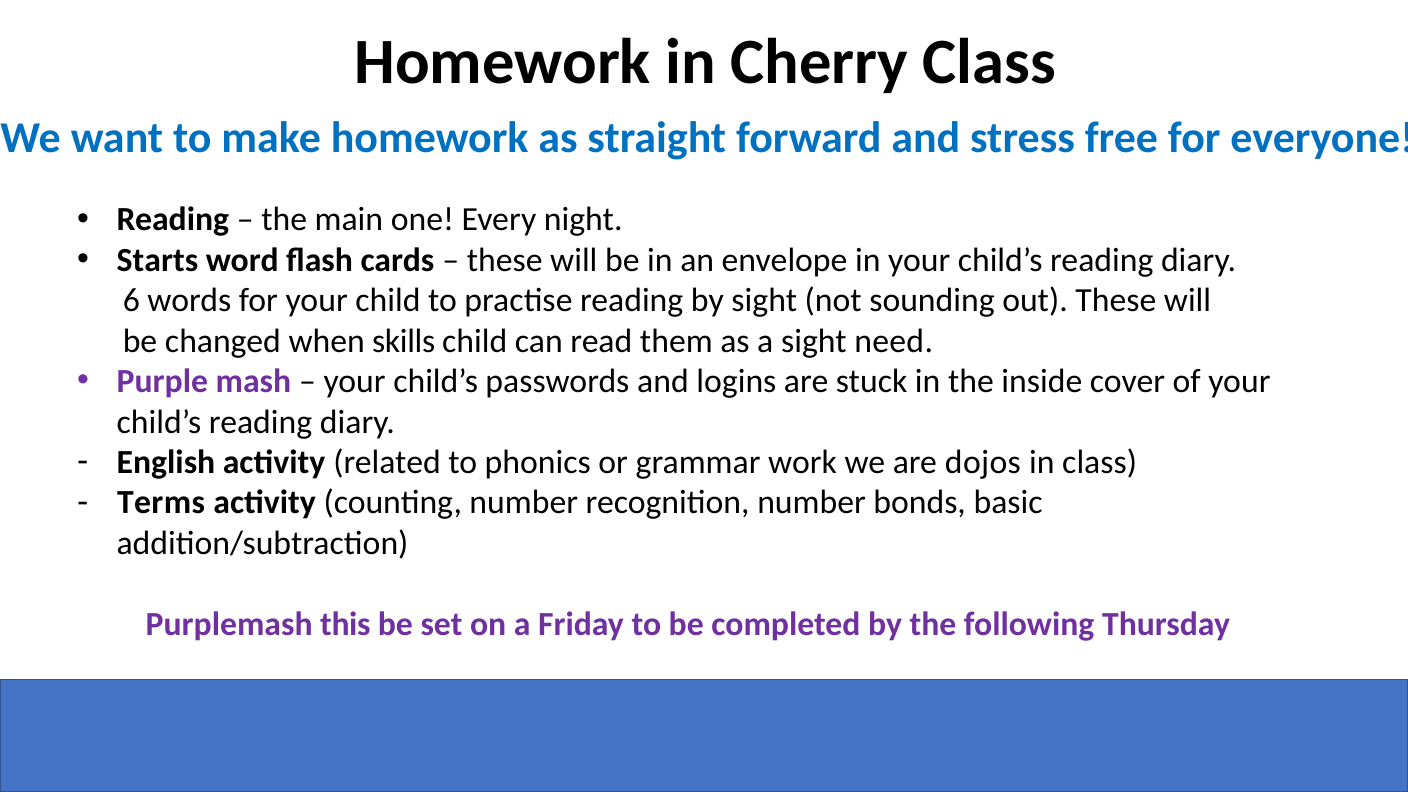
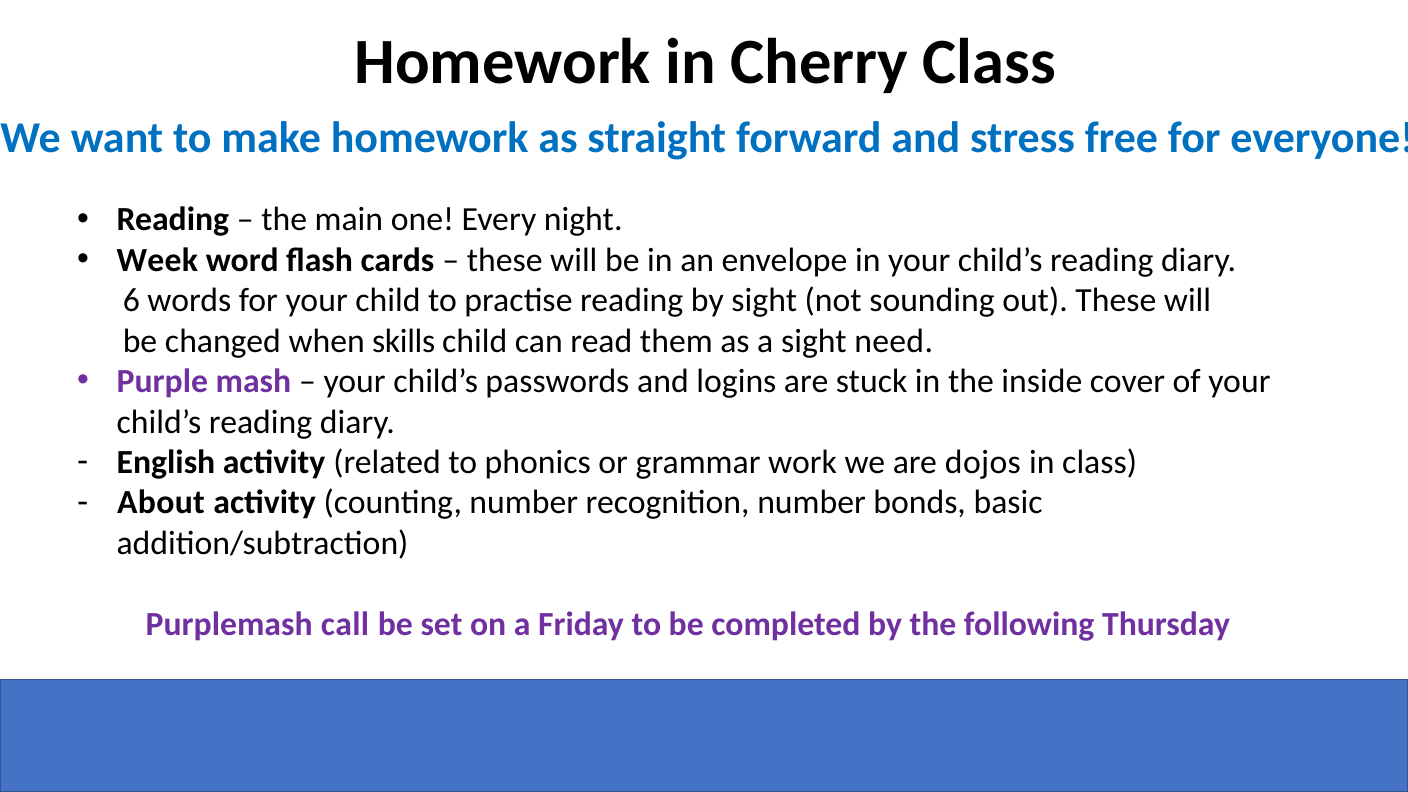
Starts: Starts -> Week (157, 260)
Terms: Terms -> About (161, 503)
this: this -> call (345, 624)
